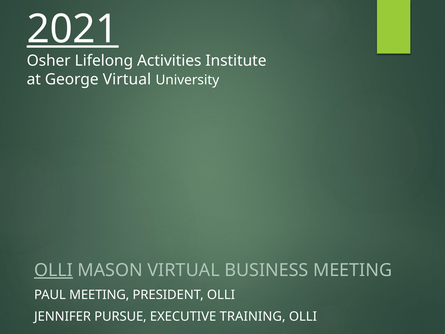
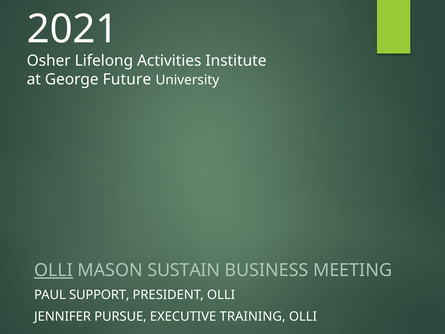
2021 underline: present -> none (73, 29)
George Virtual: Virtual -> Future (127, 79)
MASON VIRTUAL: VIRTUAL -> SUSTAIN (184, 270)
PAUL MEETING: MEETING -> SUPPORT (99, 294)
